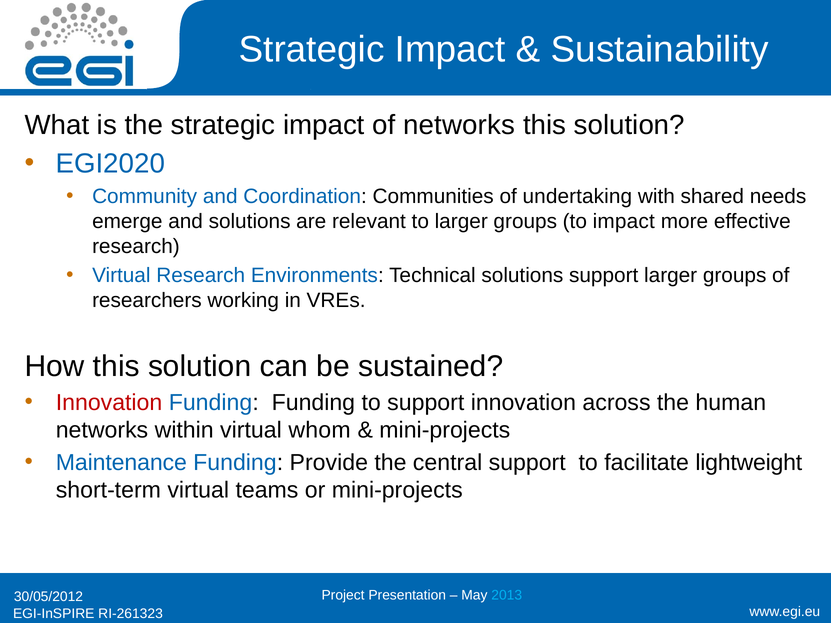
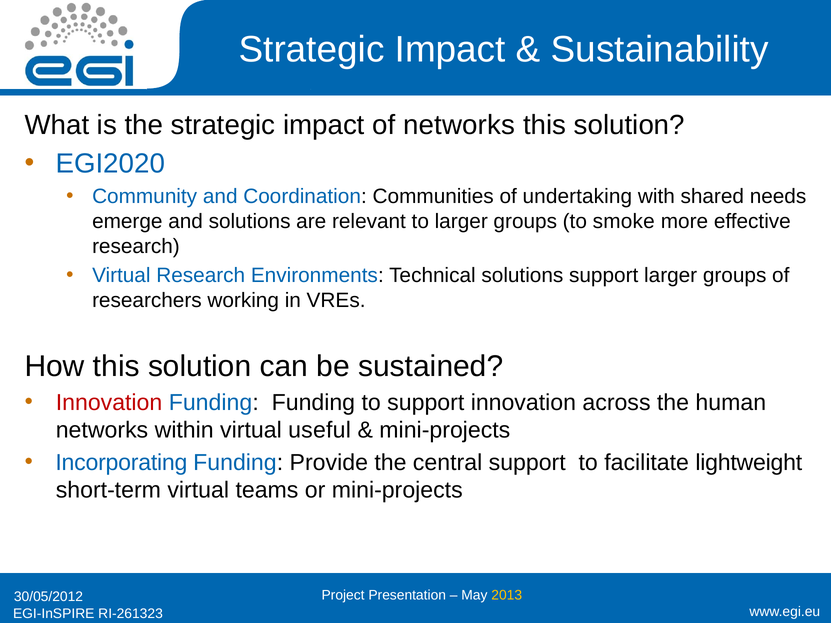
to impact: impact -> smoke (624, 222)
whom: whom -> useful (320, 430)
Maintenance: Maintenance -> Incorporating (121, 463)
2013 colour: light blue -> yellow (507, 595)
